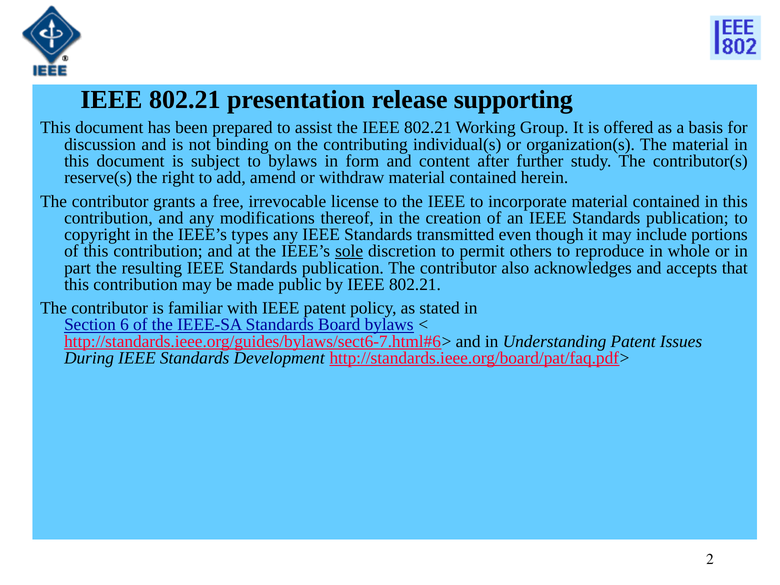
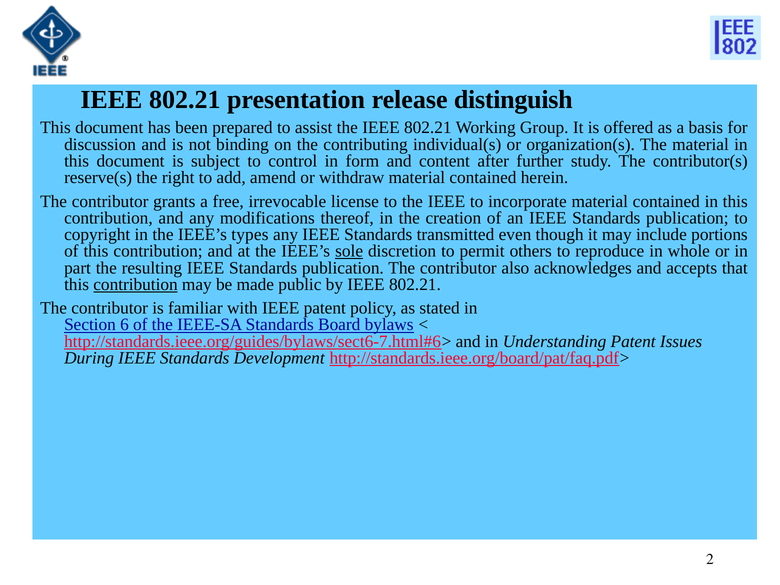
supporting: supporting -> distinguish (513, 100)
to bylaws: bylaws -> control (293, 161)
contribution underline: none -> present (136, 285)
